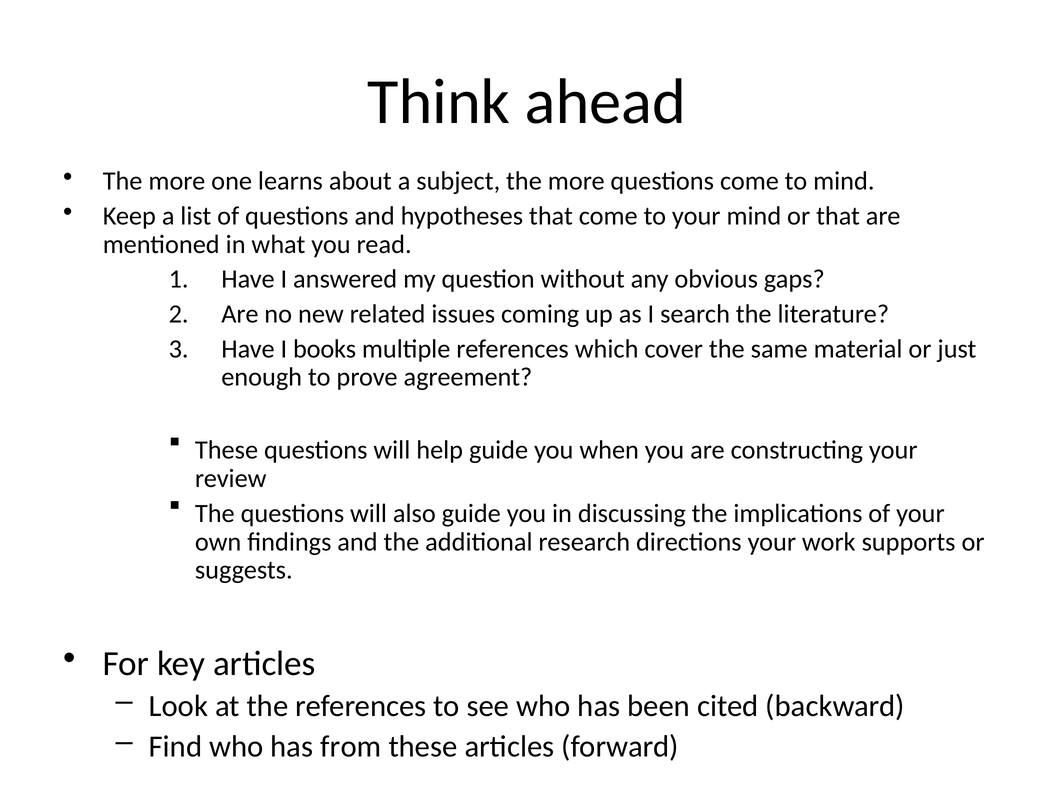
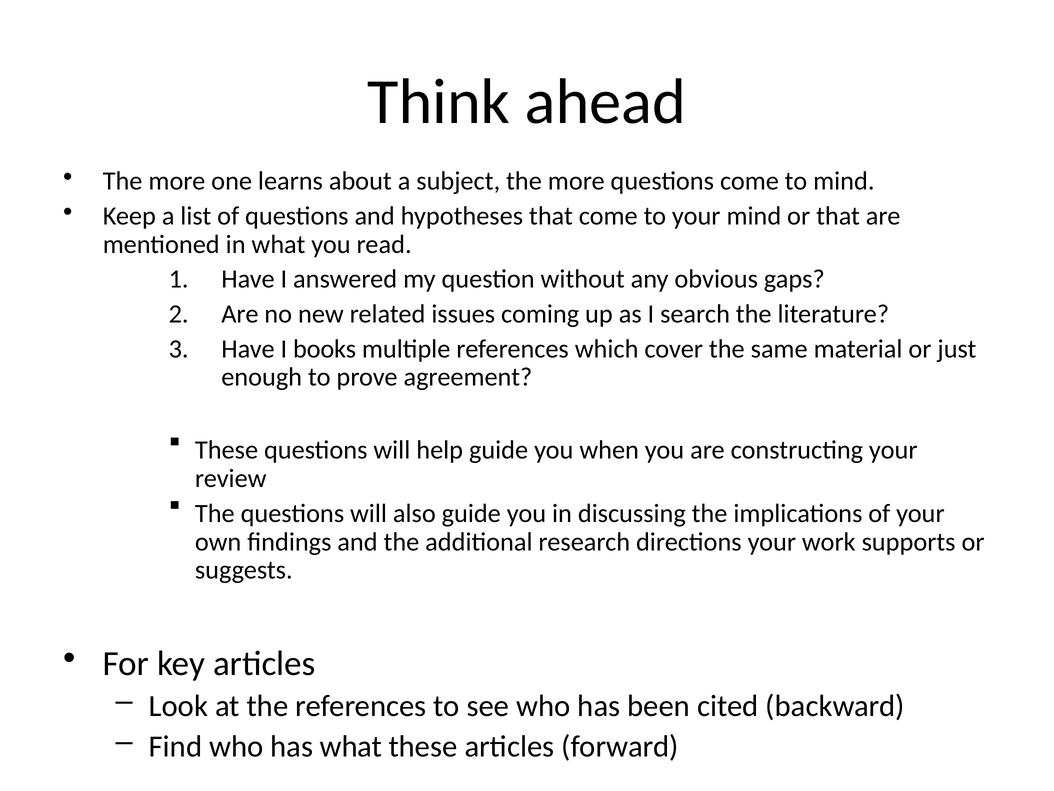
has from: from -> what (351, 746)
